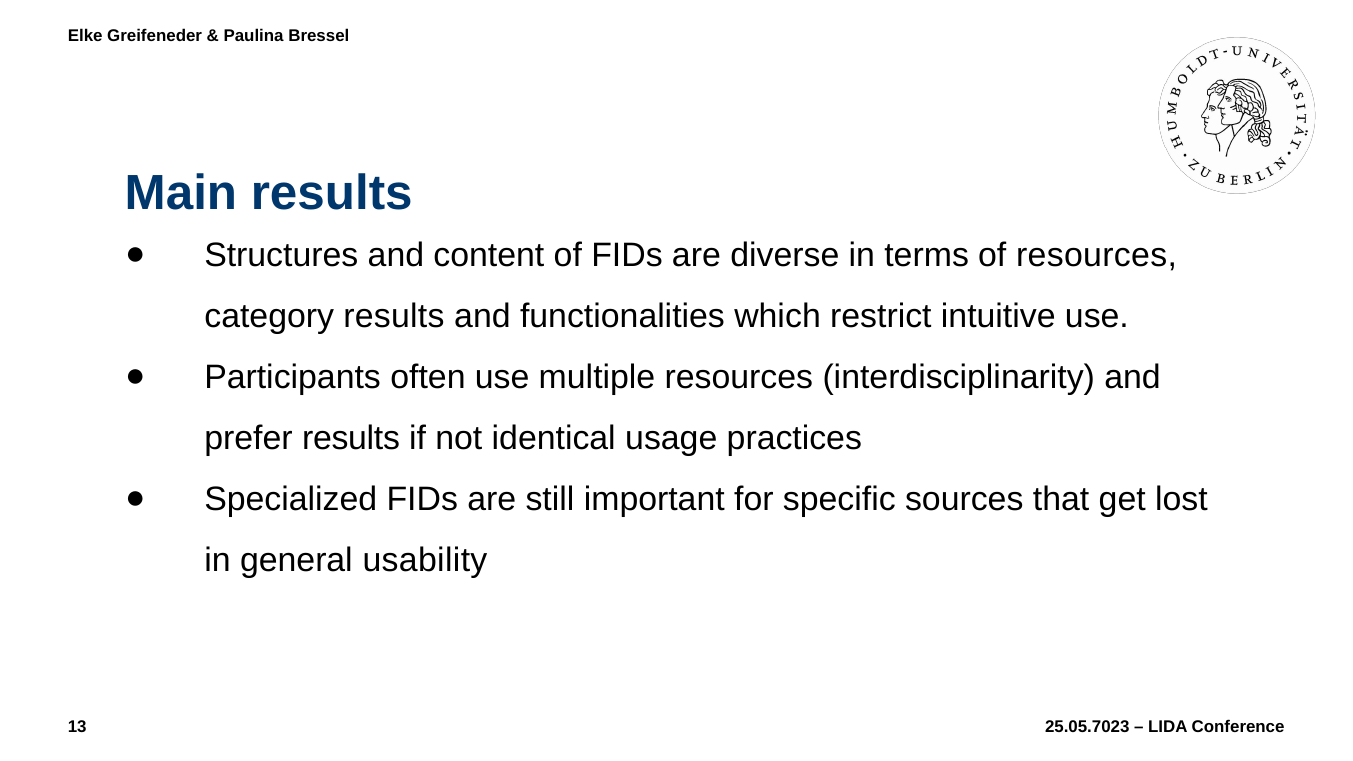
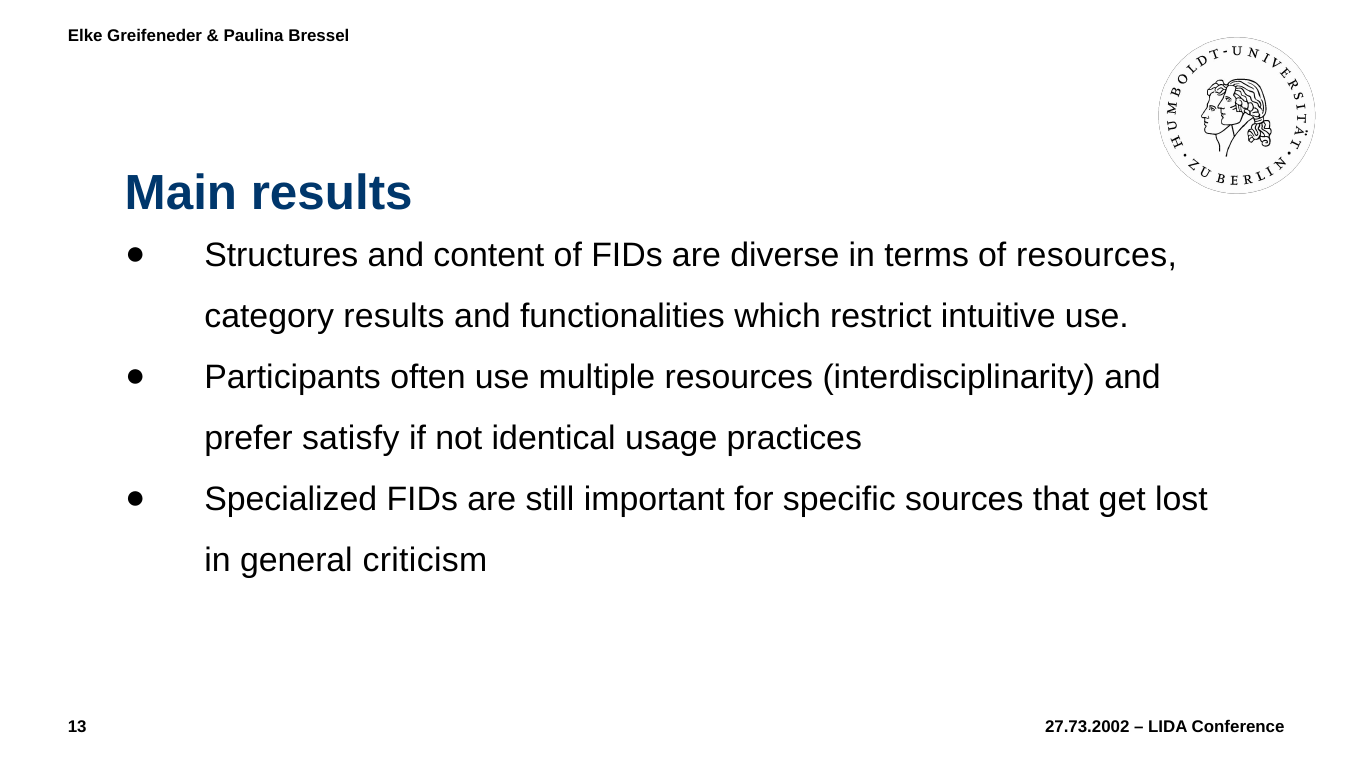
prefer results: results -> satisfy (351, 438)
usability: usability -> criticism (425, 560)
25.05.7023: 25.05.7023 -> 27.73.2002 (1087, 727)
